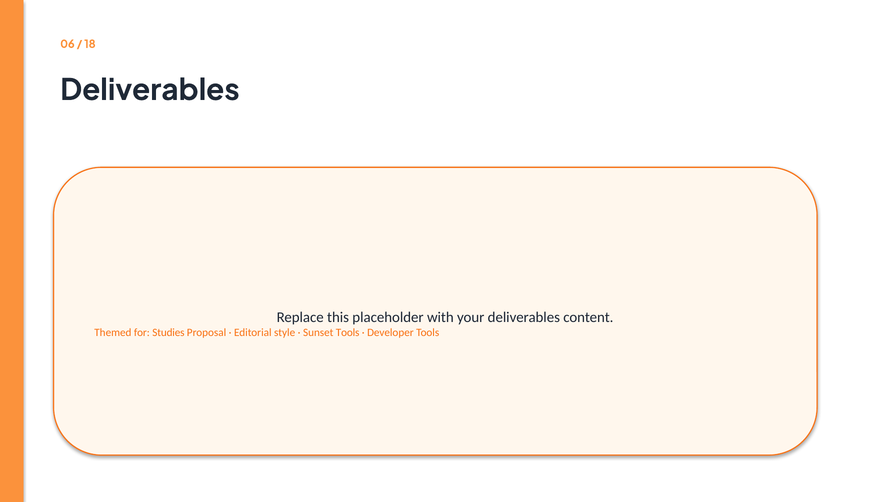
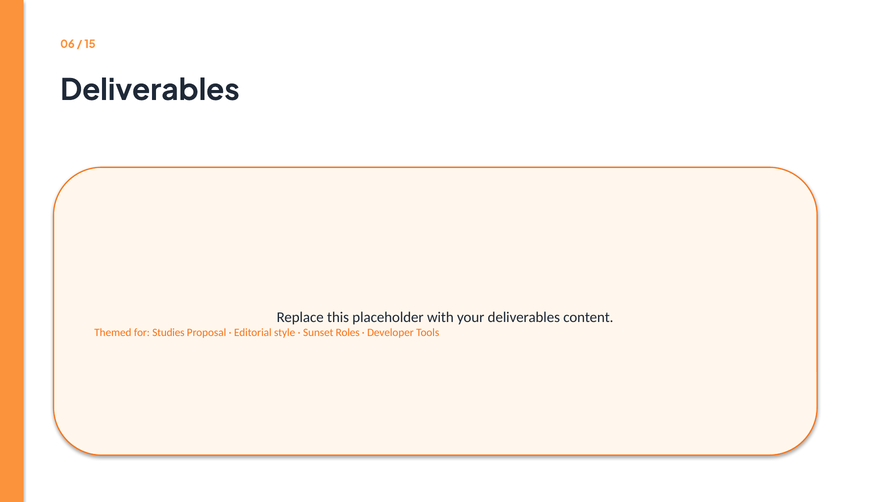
18: 18 -> 15 (90, 44)
Sunset Tools: Tools -> Roles (348, 333)
